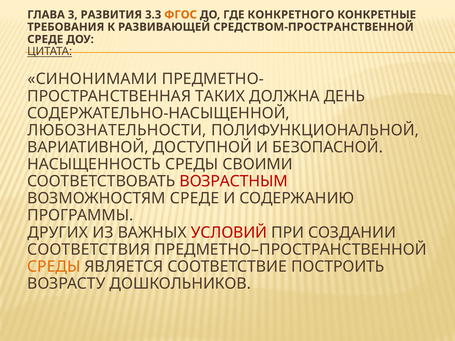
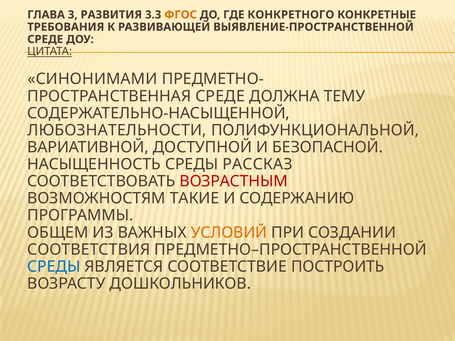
СРЕДСТВОМ-ПРОСТРАНСТВЕННОЙ: СРЕДСТВОМ-ПРОСТРАНСТВЕННОЙ -> ВЫЯВЛЕНИЕ-ПРОСТРАНСТВЕННОЙ (314, 27)
ТАКИХ: ТАКИХ -> СРЕДЕ (220, 96)
ДЕНЬ: ДЕНЬ -> ТЕМУ (344, 96)
СВОИМИ: СВОИМИ -> РАССКАЗ (258, 164)
ВОЗМОЖНОСТЯМ СРЕДЕ: СРЕДЕ -> ТАКИЕ (195, 199)
ДРУГИХ: ДРУГИХ -> ОБЩЕМ (58, 233)
УСЛОВИЙ colour: red -> orange (229, 233)
СРЕДЫ colour: orange -> blue (54, 267)
